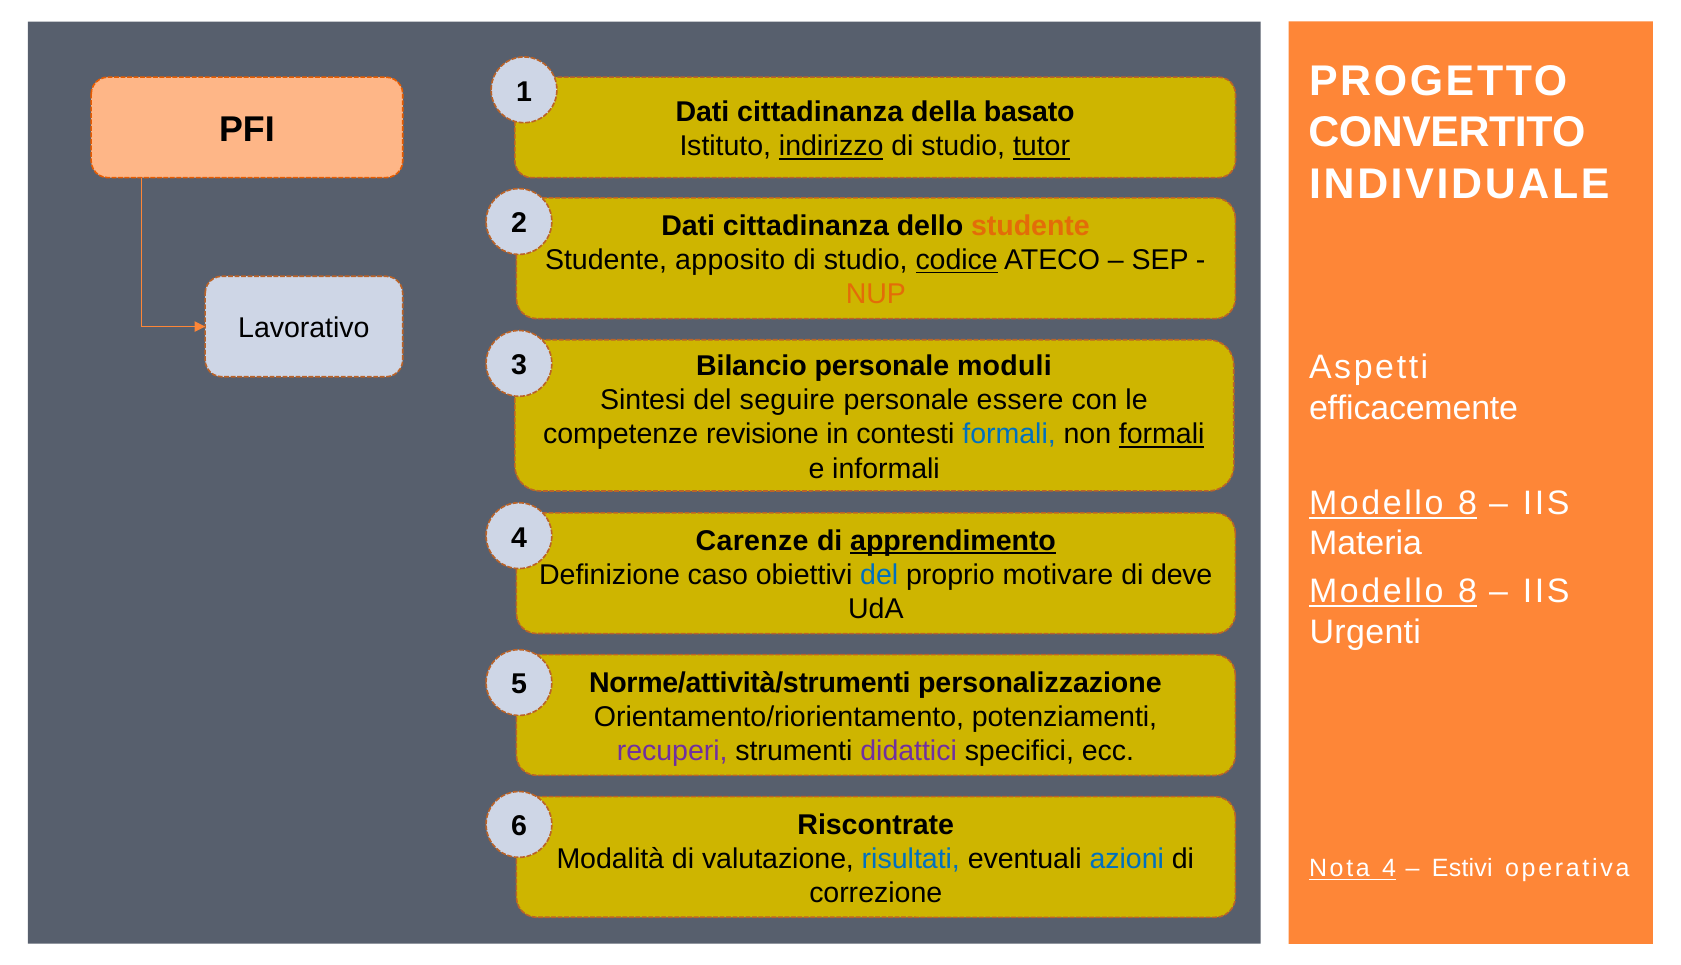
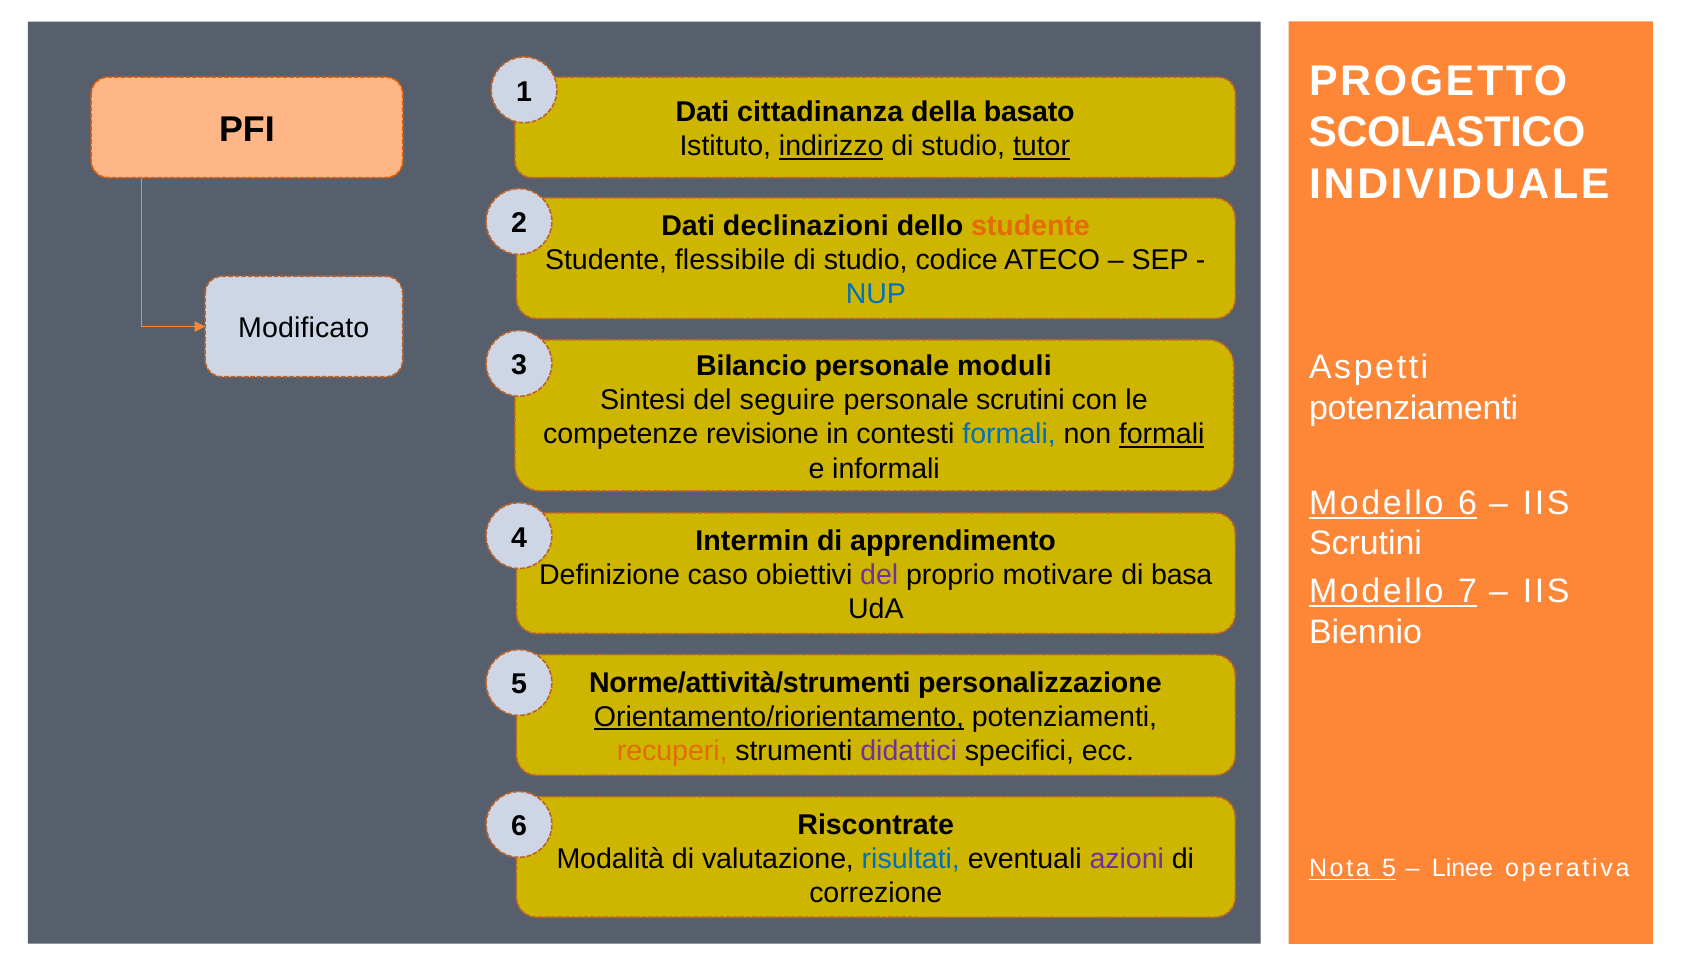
CONVERTITO: CONVERTITO -> SCOLASTICO (1447, 132)
cittadinanza: cittadinanza -> declinazioni (806, 226)
apposito: apposito -> flessibile (730, 260)
codice underline: present -> none (957, 260)
NUP colour: orange -> blue (876, 294)
Lavorativo: Lavorativo -> Modificato (304, 328)
personale essere: essere -> scrutini (1020, 400)
efficacemente: efficacemente -> potenziamenti (1414, 408)
8: 8 -> 6 (1468, 503)
Carenze: Carenze -> Intermin (752, 541)
apprendimento underline: present -> none (953, 541)
Materia: Materia -> Scrutini (1366, 543)
del colour: blue -> purple (879, 575)
deve: deve -> basa (1182, 575)
8: 8 -> 7 (1468, 591)
Urgenti: Urgenti -> Biennio (1366, 631)
Orientamento/riorientamento underline: none -> present (779, 717)
recuperi colour: purple -> orange (672, 751)
azioni colour: blue -> purple (1127, 858)
Nota 4: 4 -> 5 (1389, 868)
Estivi: Estivi -> Linee (1462, 868)
